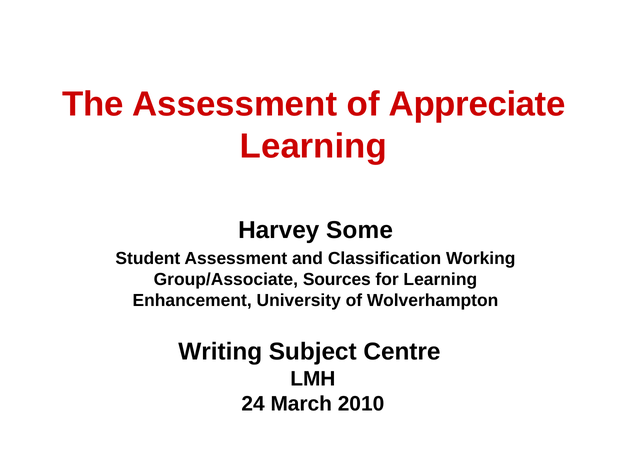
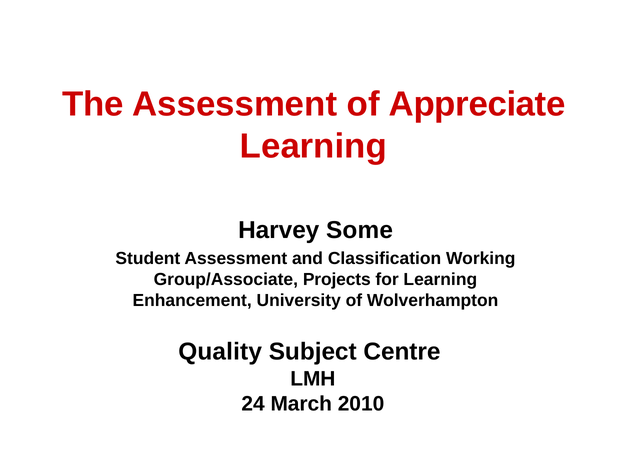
Sources: Sources -> Projects (337, 279)
Writing: Writing -> Quality (220, 351)
